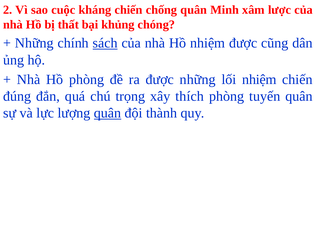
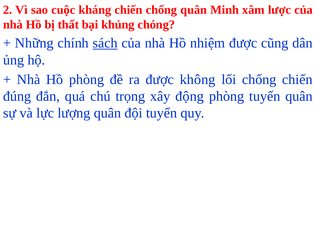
được những: những -> không (198, 80)
lối nhiệm: nhiệm -> chống (259, 80)
thích: thích -> động (190, 96)
quân underline: present -> none (108, 113)
thành: thành -> tuyển (162, 113)
